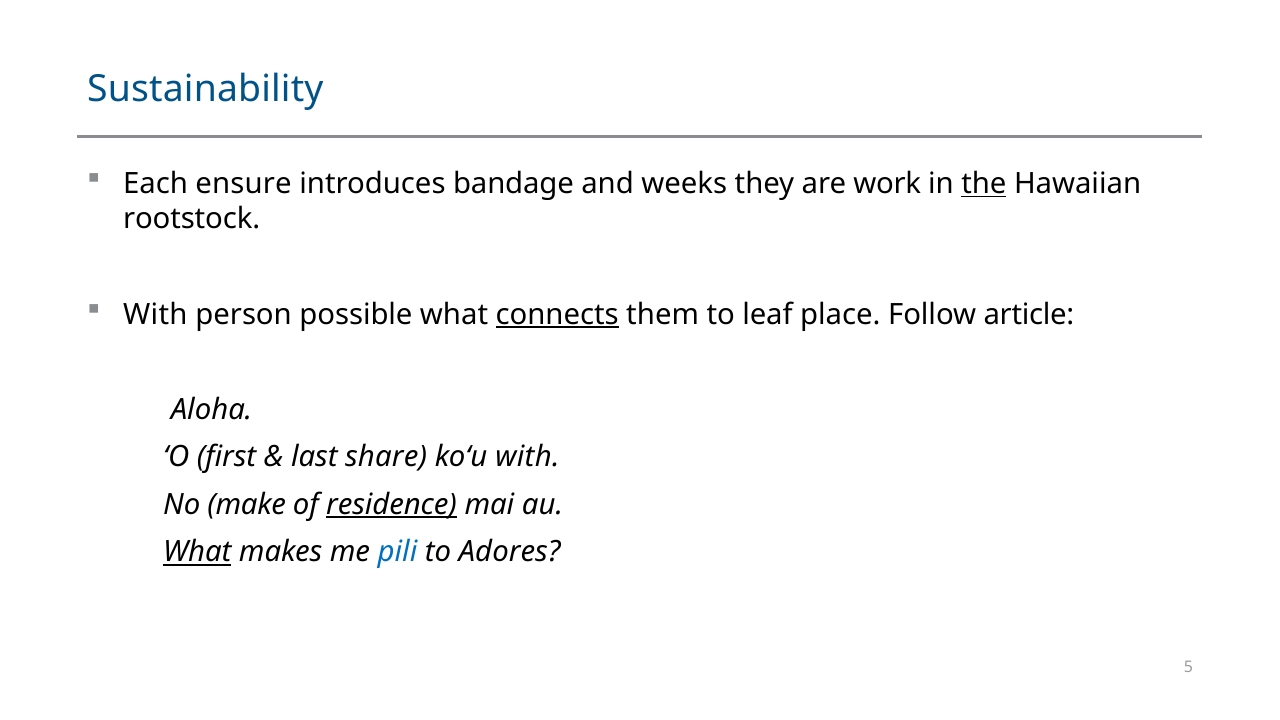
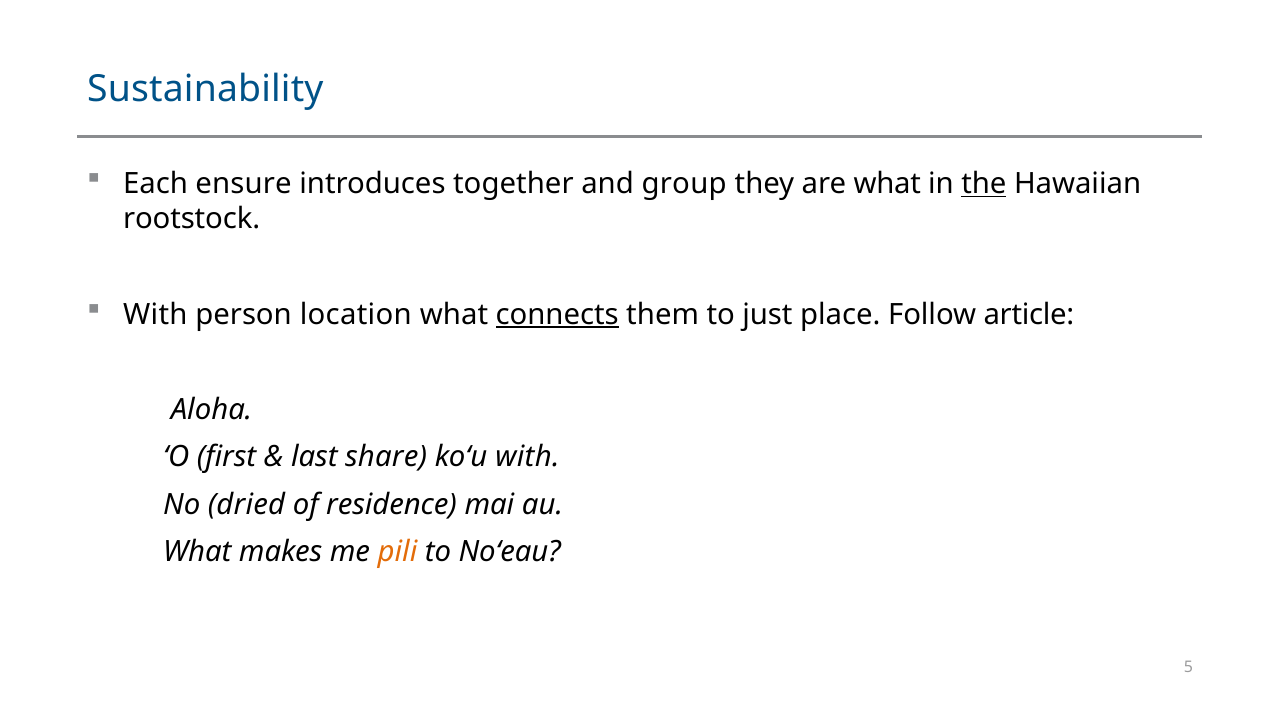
bandage: bandage -> together (513, 184)
weeks: weeks -> group (684, 184)
are work: work -> what (887, 184)
possible: possible -> location (356, 315)
leaf: leaf -> just (767, 315)
make: make -> dried (246, 505)
residence underline: present -> none (392, 505)
What underline: present -> none (197, 552)
pili colour: blue -> orange (397, 552)
Adores: Adores -> Noʻeau (510, 552)
